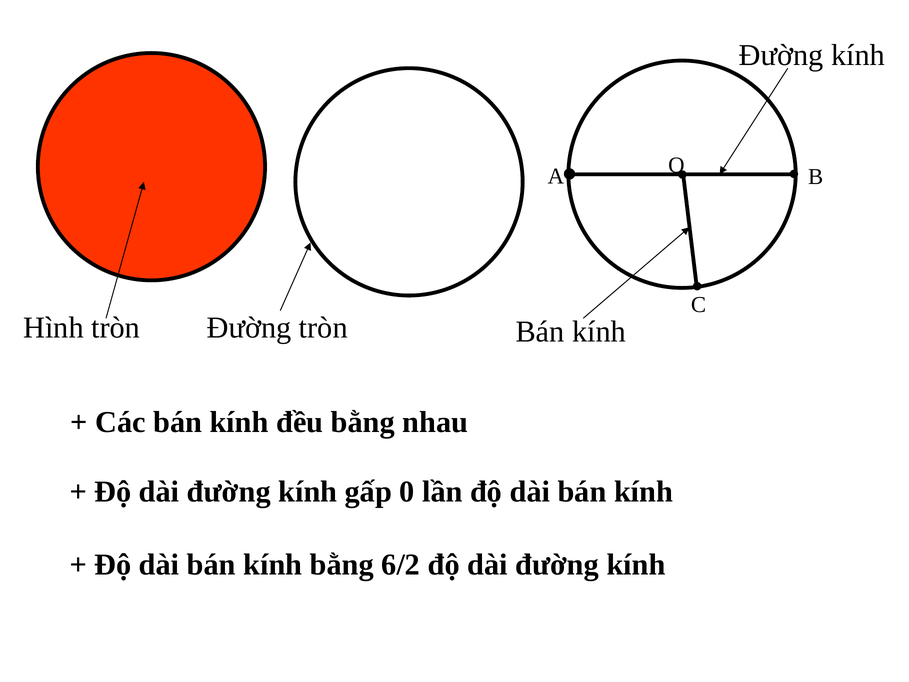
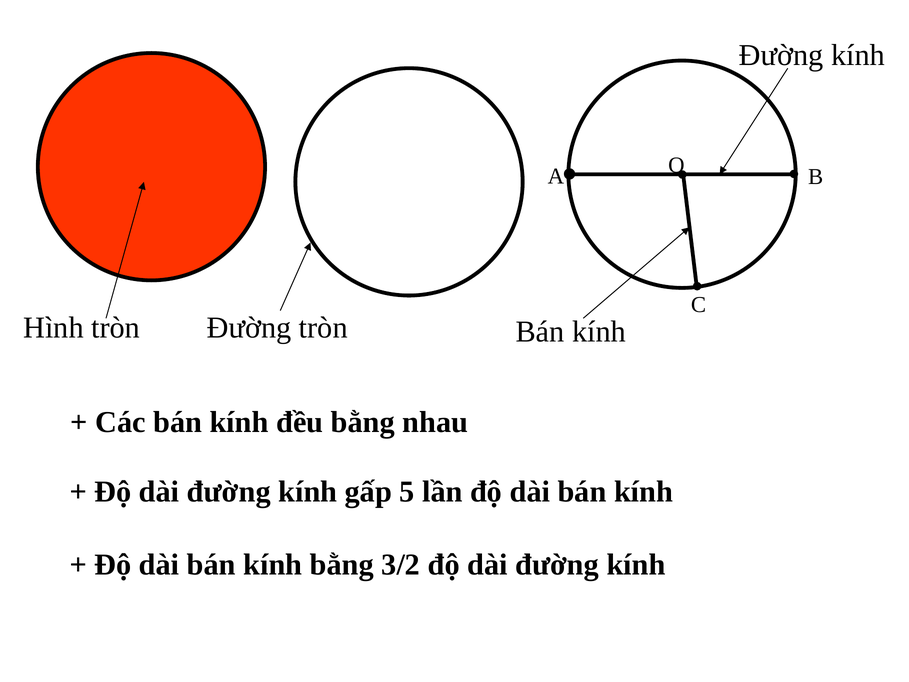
0: 0 -> 5 (407, 492)
6/2: 6/2 -> 3/2 (401, 564)
